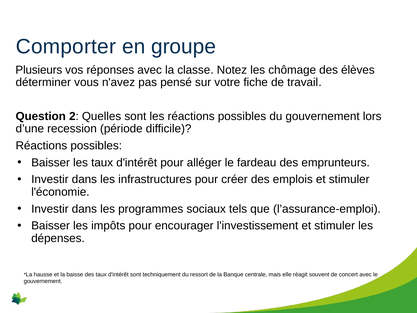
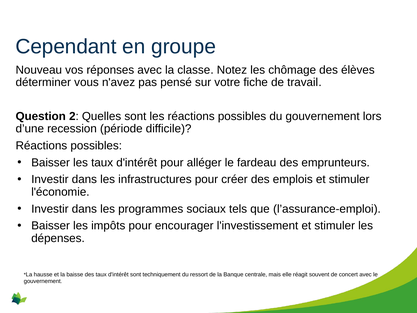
Comporter: Comporter -> Cependant (66, 47)
Plusieurs: Plusieurs -> Nouveau (39, 70)
